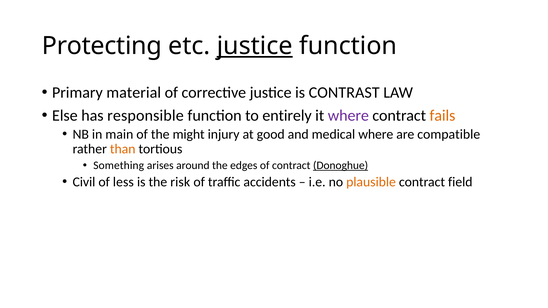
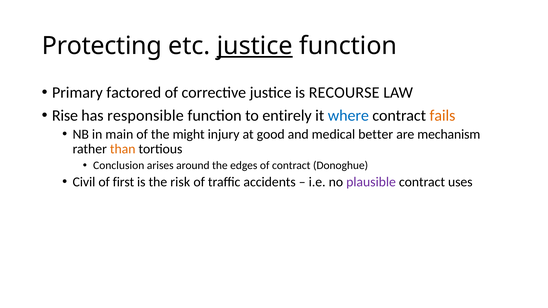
material: material -> factored (134, 93)
CONTRAST: CONTRAST -> RECOURSE (344, 93)
Else: Else -> Rise (65, 116)
where colour: purple -> blue (348, 116)
medical where: where -> better (376, 134)
compatible: compatible -> mechanism (449, 134)
Something: Something -> Conclusion (119, 166)
Donoghue underline: present -> none (341, 166)
less: less -> first (123, 182)
plausible colour: orange -> purple (371, 182)
field: field -> uses (460, 182)
